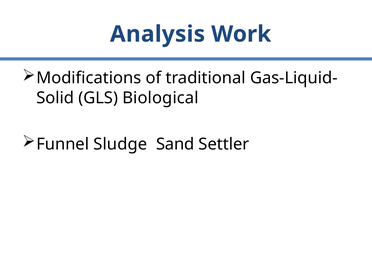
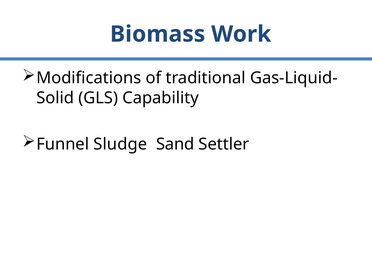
Analysis: Analysis -> Biomass (158, 34)
Biological: Biological -> Capability (161, 98)
